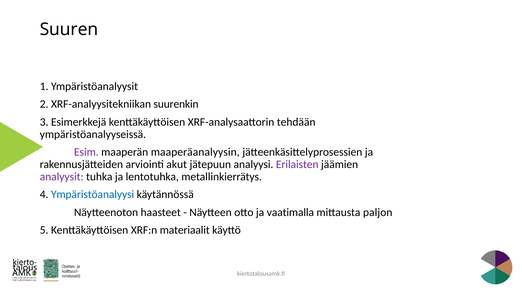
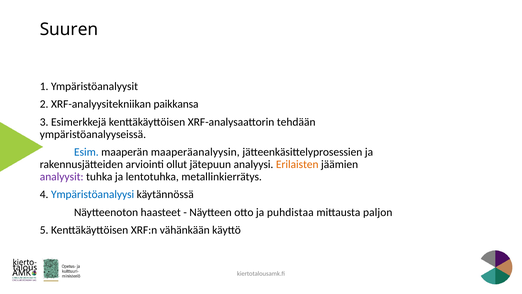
suurenkin: suurenkin -> paikkansa (176, 104)
Esim colour: purple -> blue (86, 152)
akut: akut -> ollut (177, 164)
Erilaisten colour: purple -> orange (297, 164)
vaatimalla: vaatimalla -> puhdistaa (290, 212)
materiaalit: materiaalit -> vähänkään (185, 230)
